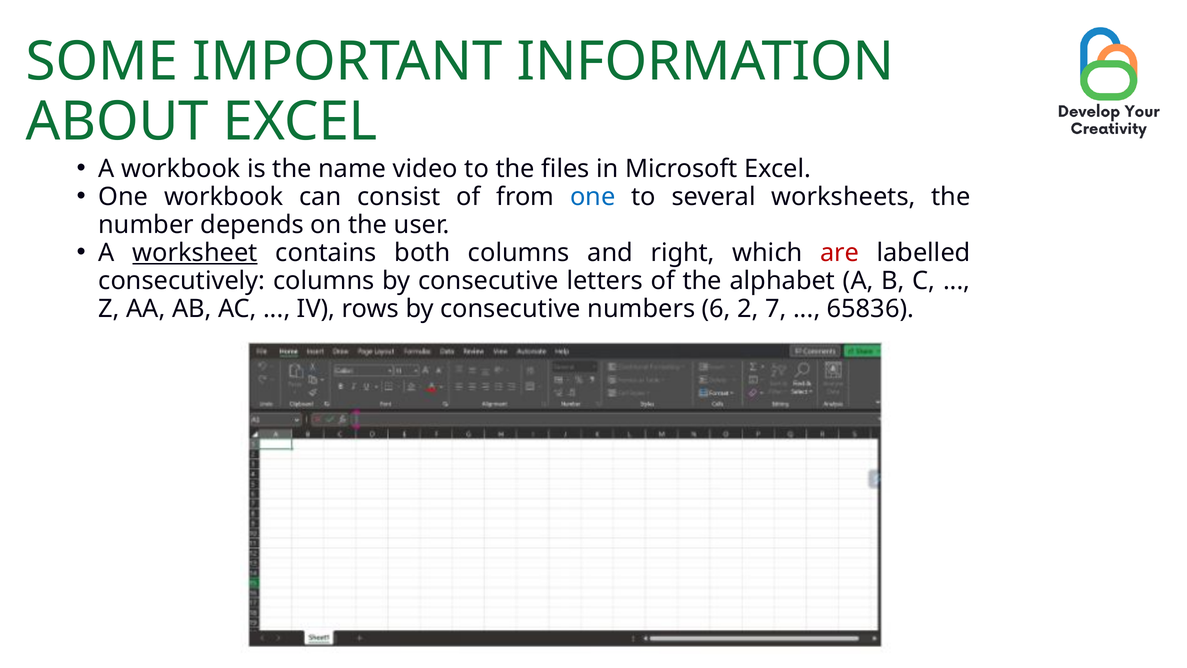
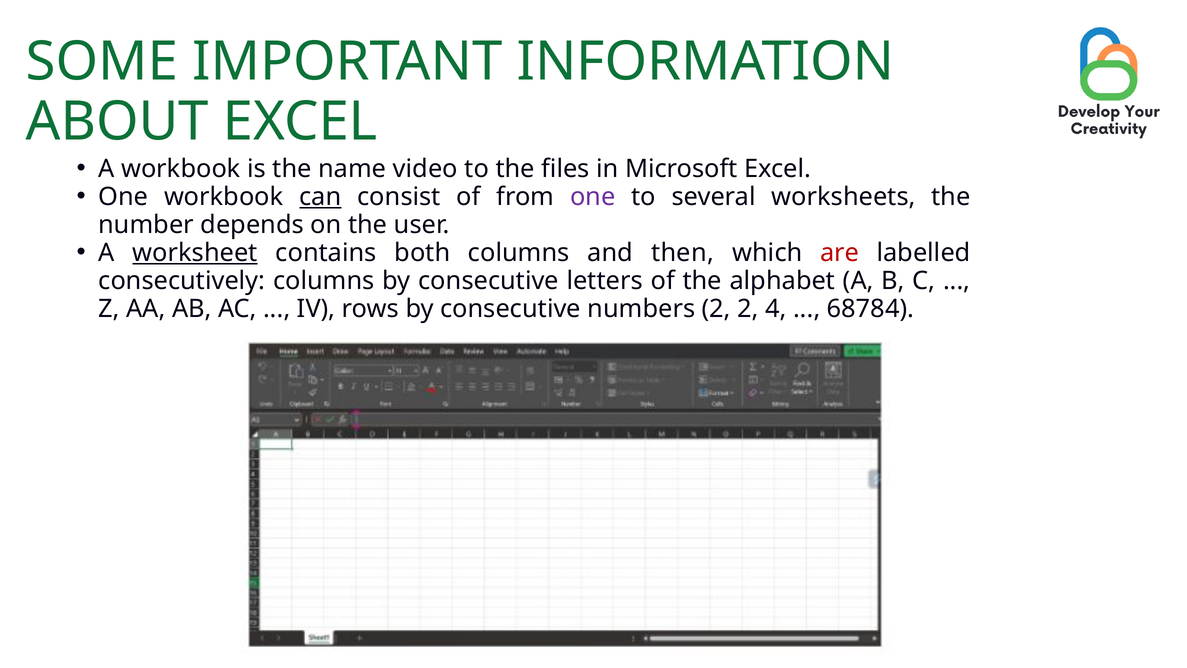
can underline: none -> present (320, 197)
one colour: blue -> purple (593, 197)
right: right -> then (682, 253)
numbers 6: 6 -> 2 (716, 308)
7: 7 -> 4 (776, 308)
65836: 65836 -> 68784 (870, 308)
